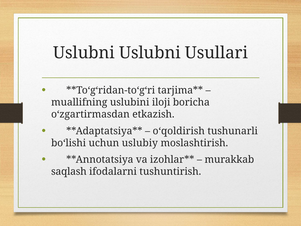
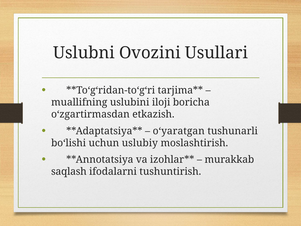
Uslubni Uslubni: Uslubni -> Ovozini (150, 53)
o‘qoldirish: o‘qoldirish -> o‘yaratgan (179, 131)
